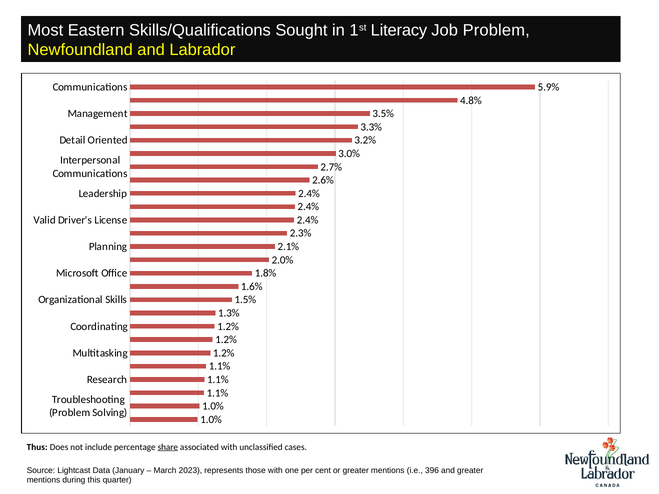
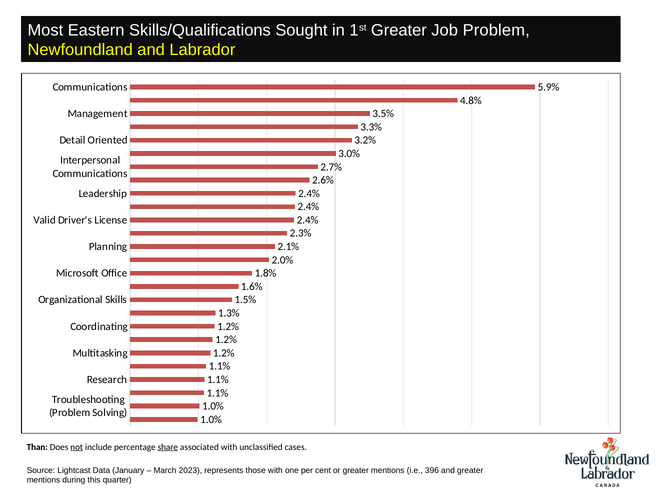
1st Literacy: Literacy -> Greater (399, 30)
Thus: Thus -> Than (37, 447)
not underline: none -> present (77, 447)
